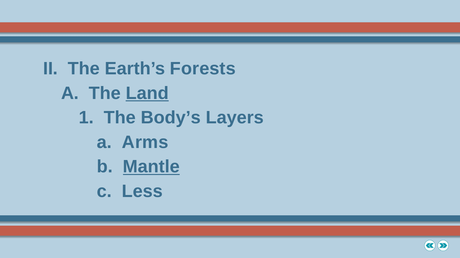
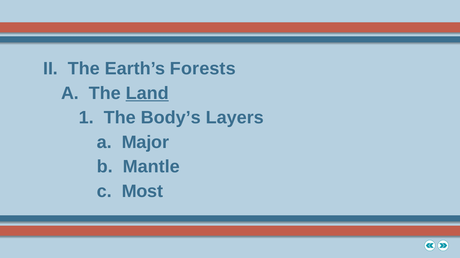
Arms: Arms -> Major (145, 143)
Mantle underline: present -> none (151, 167)
Less: Less -> Most (142, 192)
